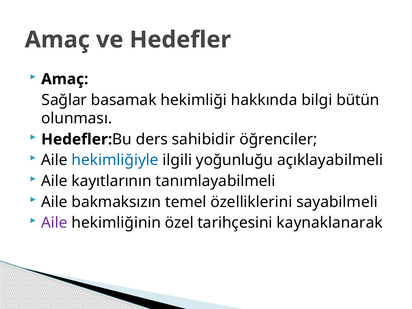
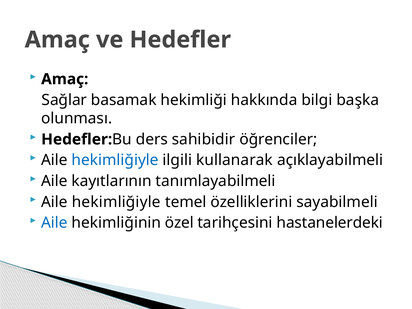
bütün: bütün -> başka (358, 100)
yoğunluğu: yoğunluğu -> kullanarak (234, 160)
bakmaksızın: bakmaksızın -> hekimliğiyle (116, 202)
Aile colour: purple -> blue (54, 223)
kaynaklanarak: kaynaklanarak -> hastanelerdeki (330, 223)
